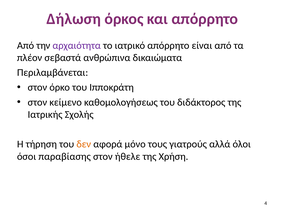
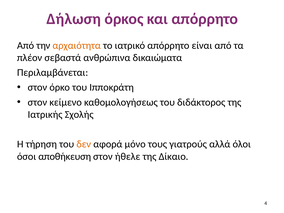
αρχαιότητα colour: purple -> orange (77, 45)
παραβίασης: παραβίασης -> αποθήκευση (65, 156)
Χρήση: Χρήση -> Δίκαιο (174, 156)
